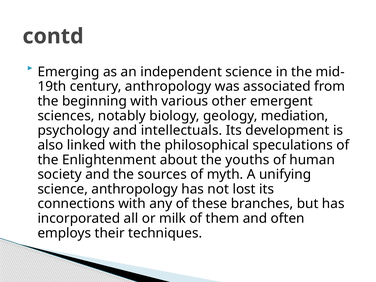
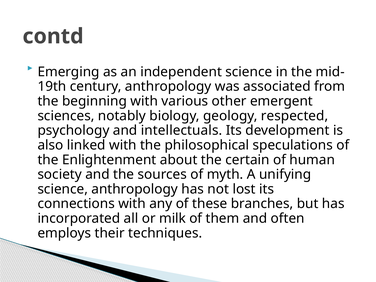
mediation: mediation -> respected (295, 116)
youths: youths -> certain (247, 160)
